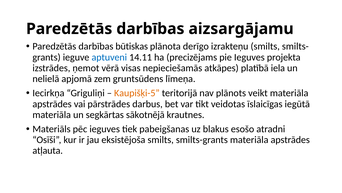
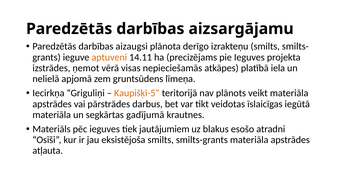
būtiskas: būtiskas -> aizaugsi (132, 46)
aptuveni colour: blue -> orange (109, 57)
sākotnējā: sākotnējā -> gadījumā (145, 114)
pabeigšanas: pabeigšanas -> jautājumiem (164, 129)
